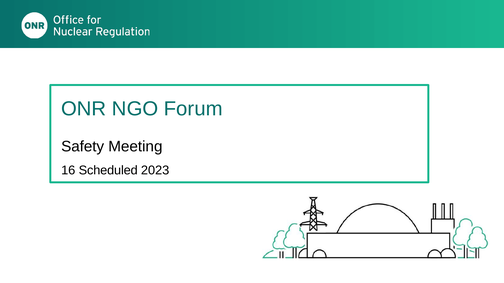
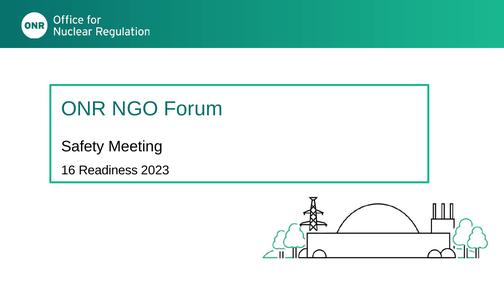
Scheduled: Scheduled -> Readiness (108, 170)
